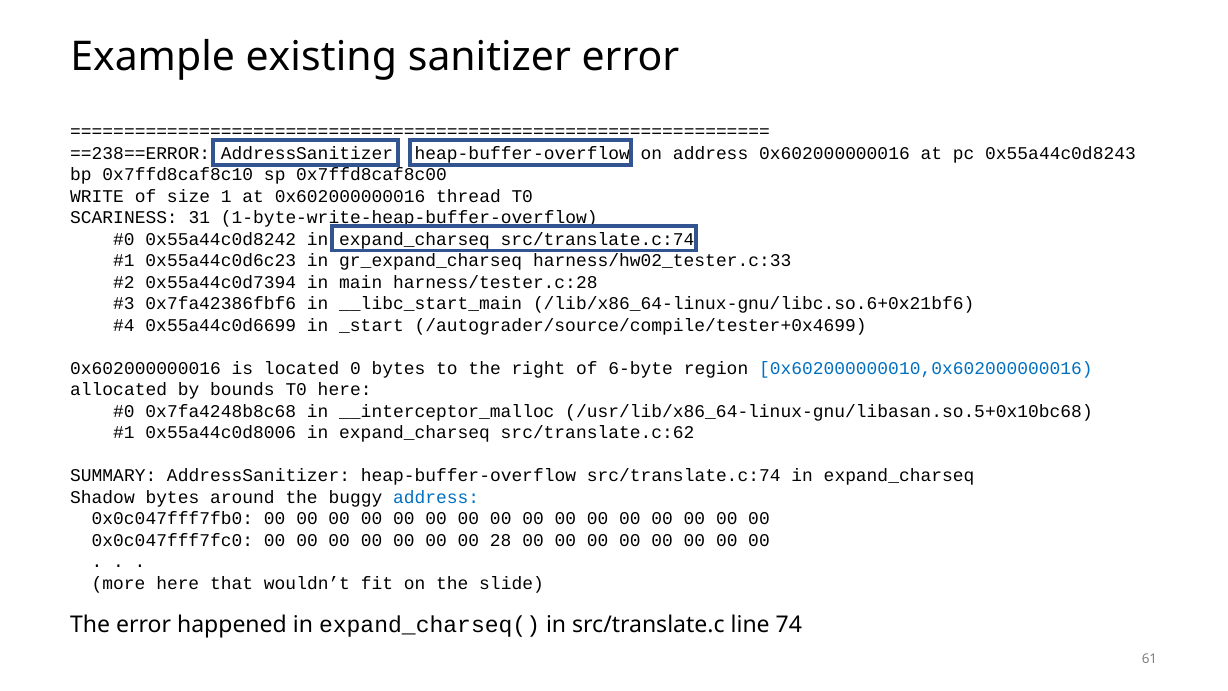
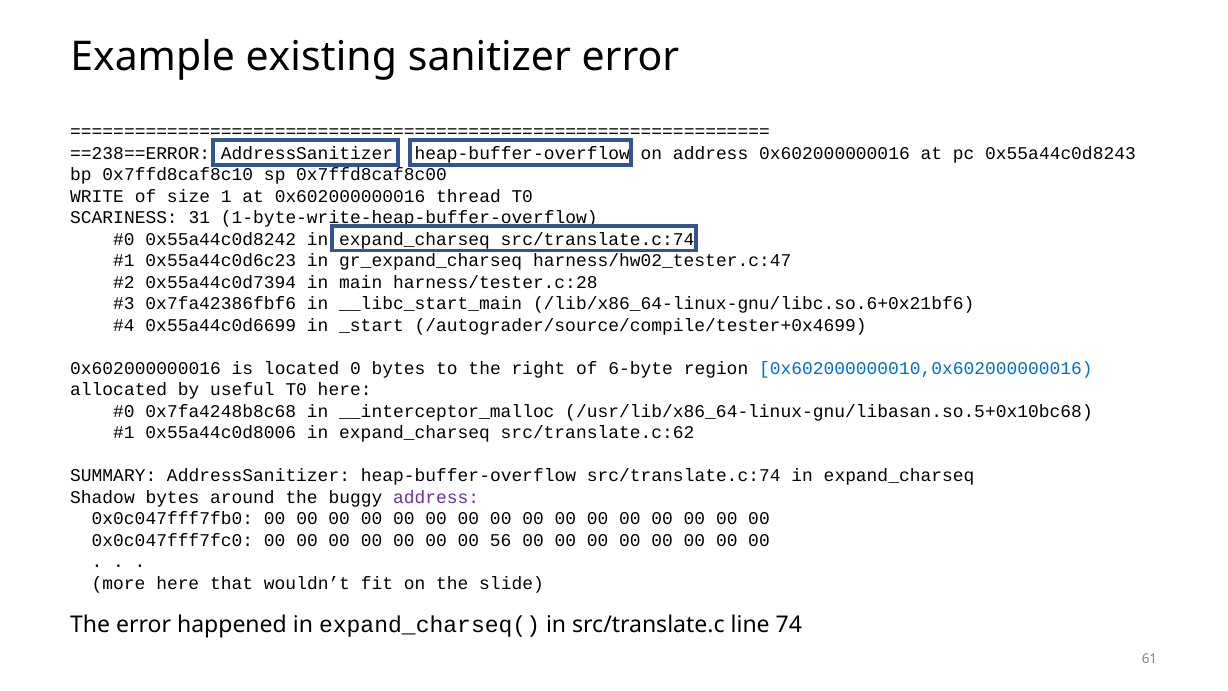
harness/hw02_tester.c:33: harness/hw02_tester.c:33 -> harness/hw02_tester.c:47 (662, 261)
bounds: bounds -> useful (242, 390)
address colour: blue -> purple (436, 497)
28: 28 -> 56 (501, 540)
